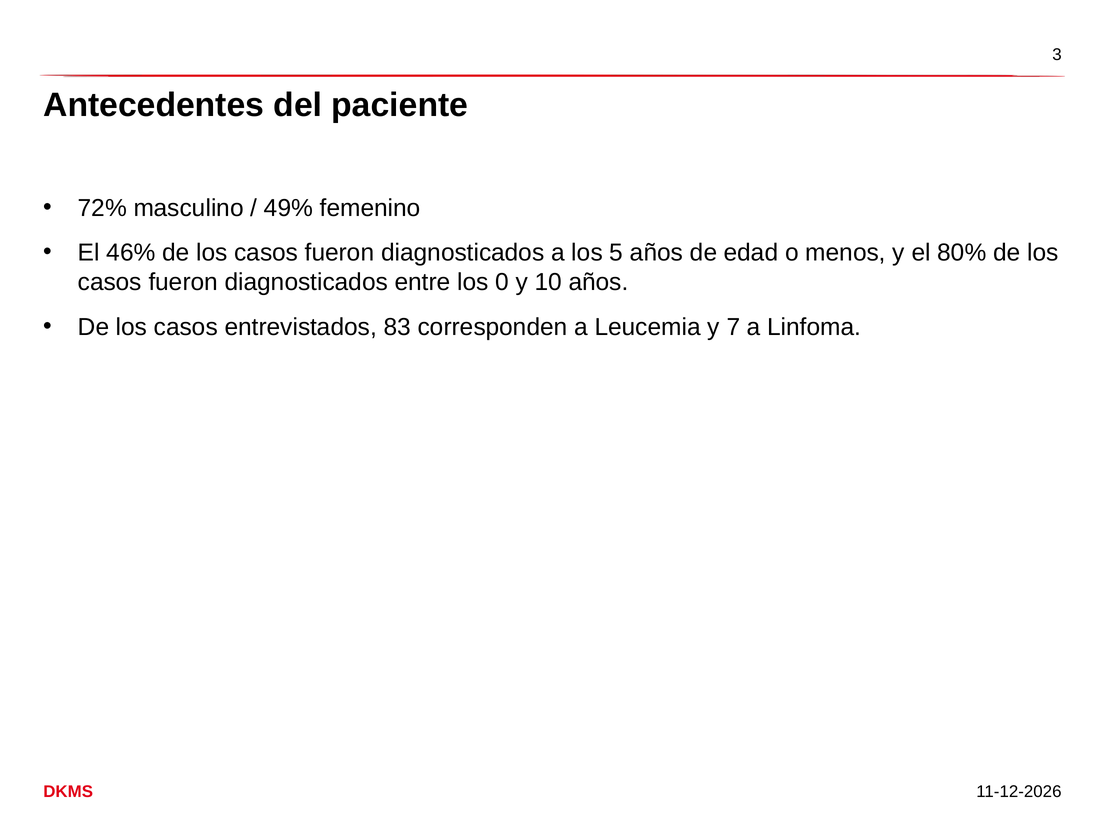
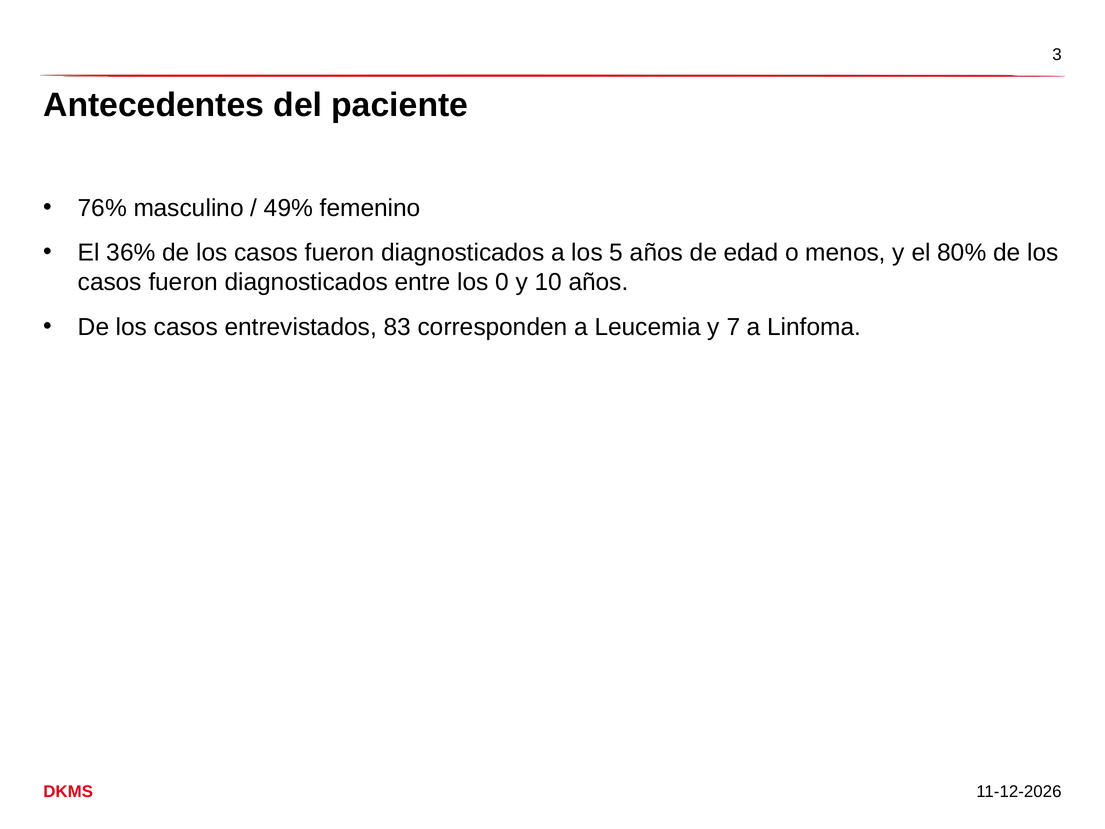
72%: 72% -> 76% (102, 208)
46%: 46% -> 36% (131, 253)
